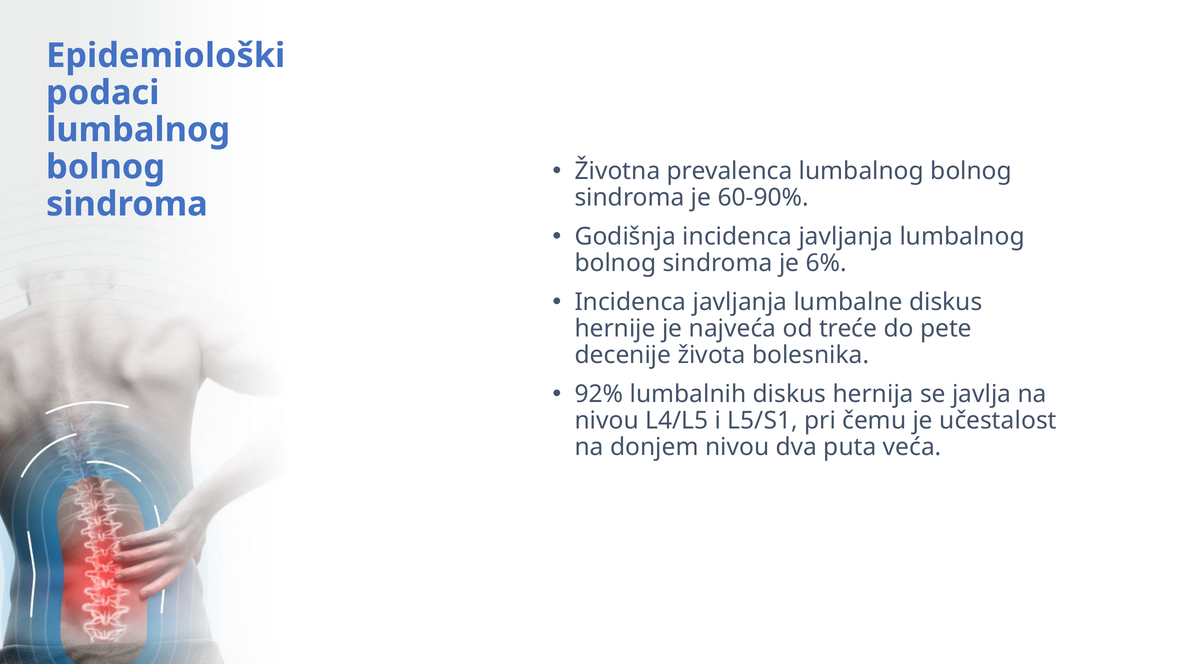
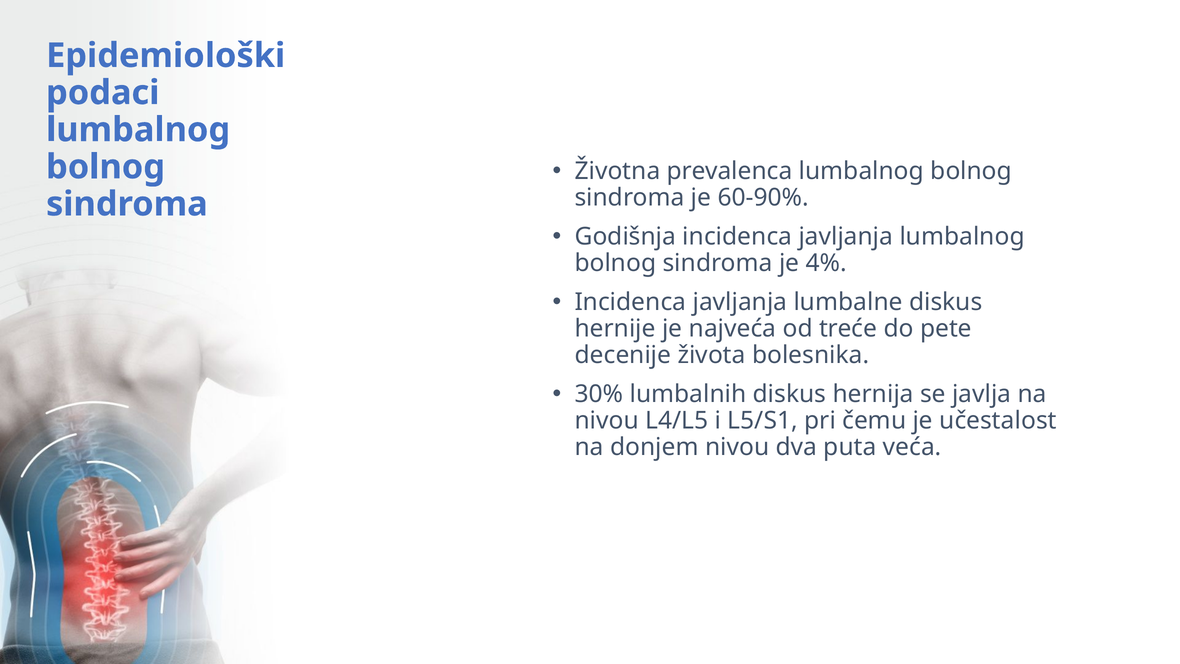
6%: 6% -> 4% (826, 263)
92%: 92% -> 30% (599, 394)
